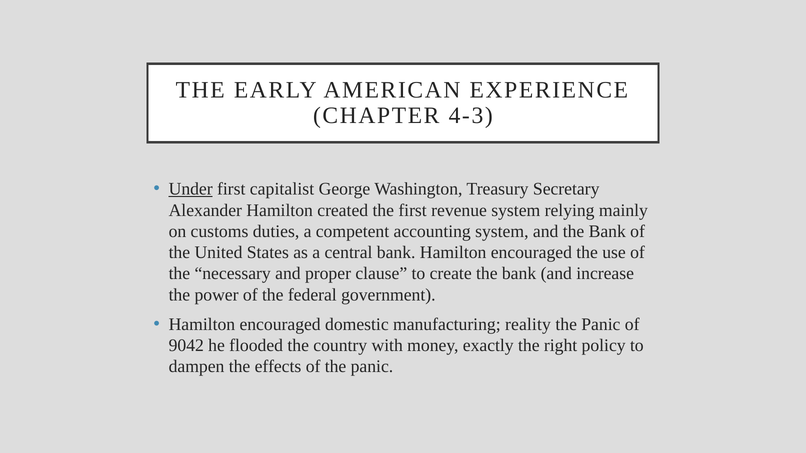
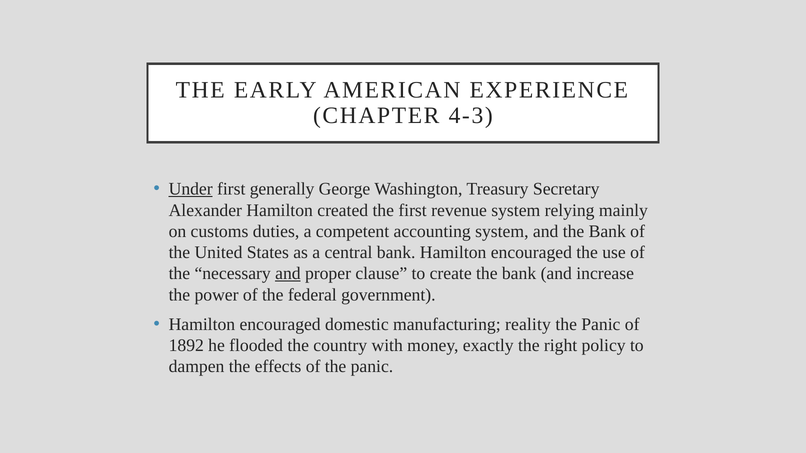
capitalist: capitalist -> generally (282, 189)
and underline: none -> present (288, 274)
9042: 9042 -> 1892 (186, 346)
